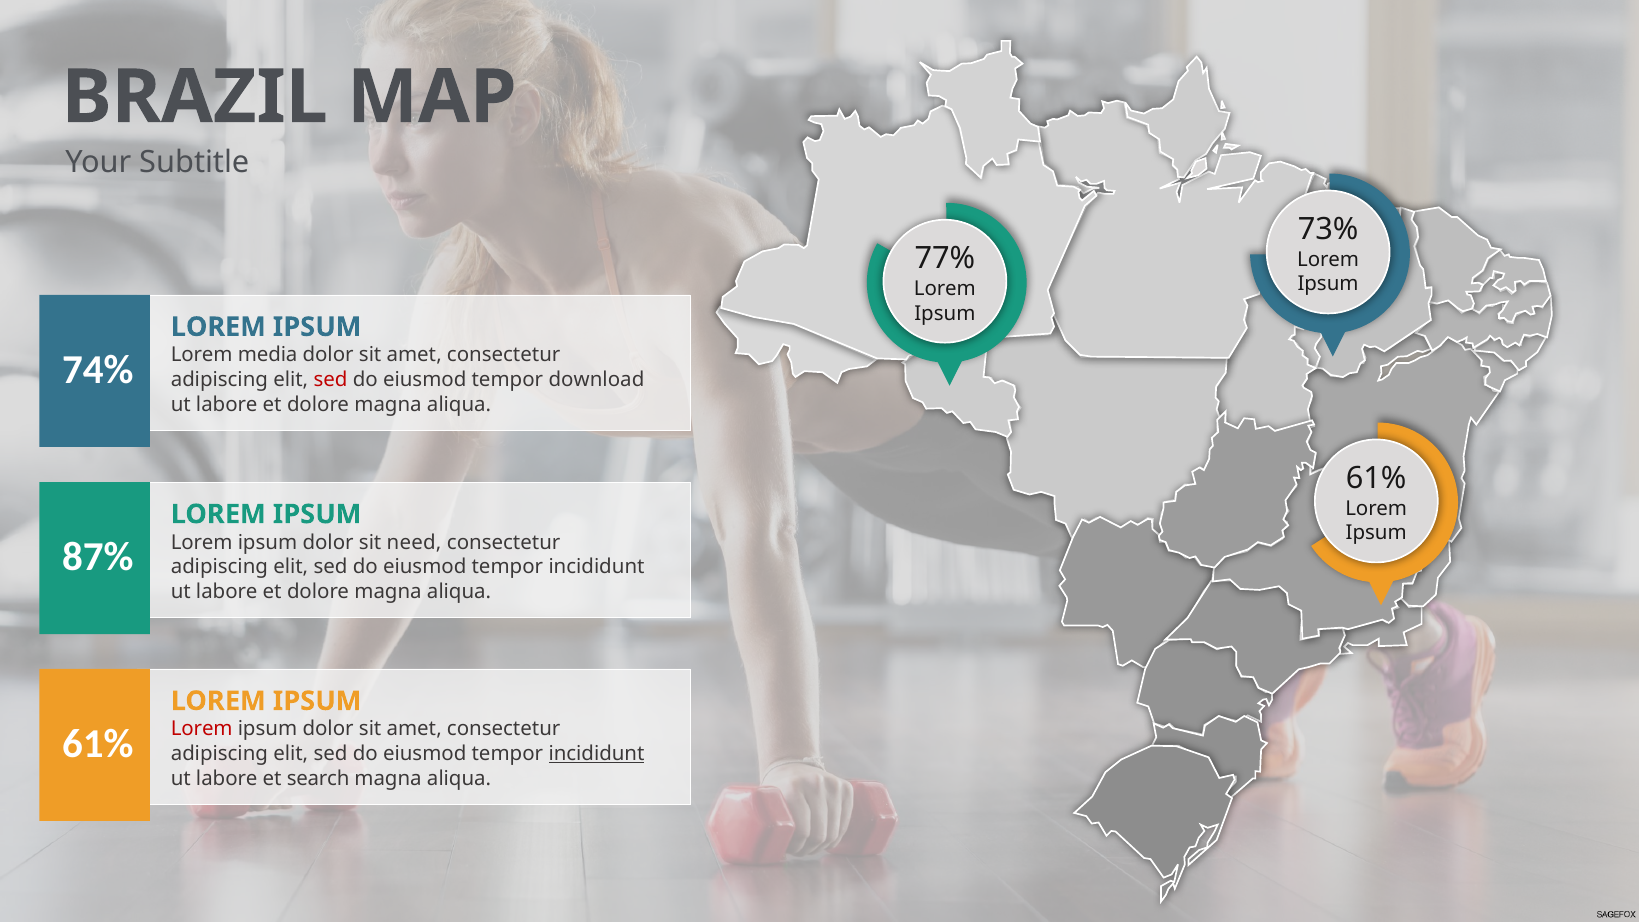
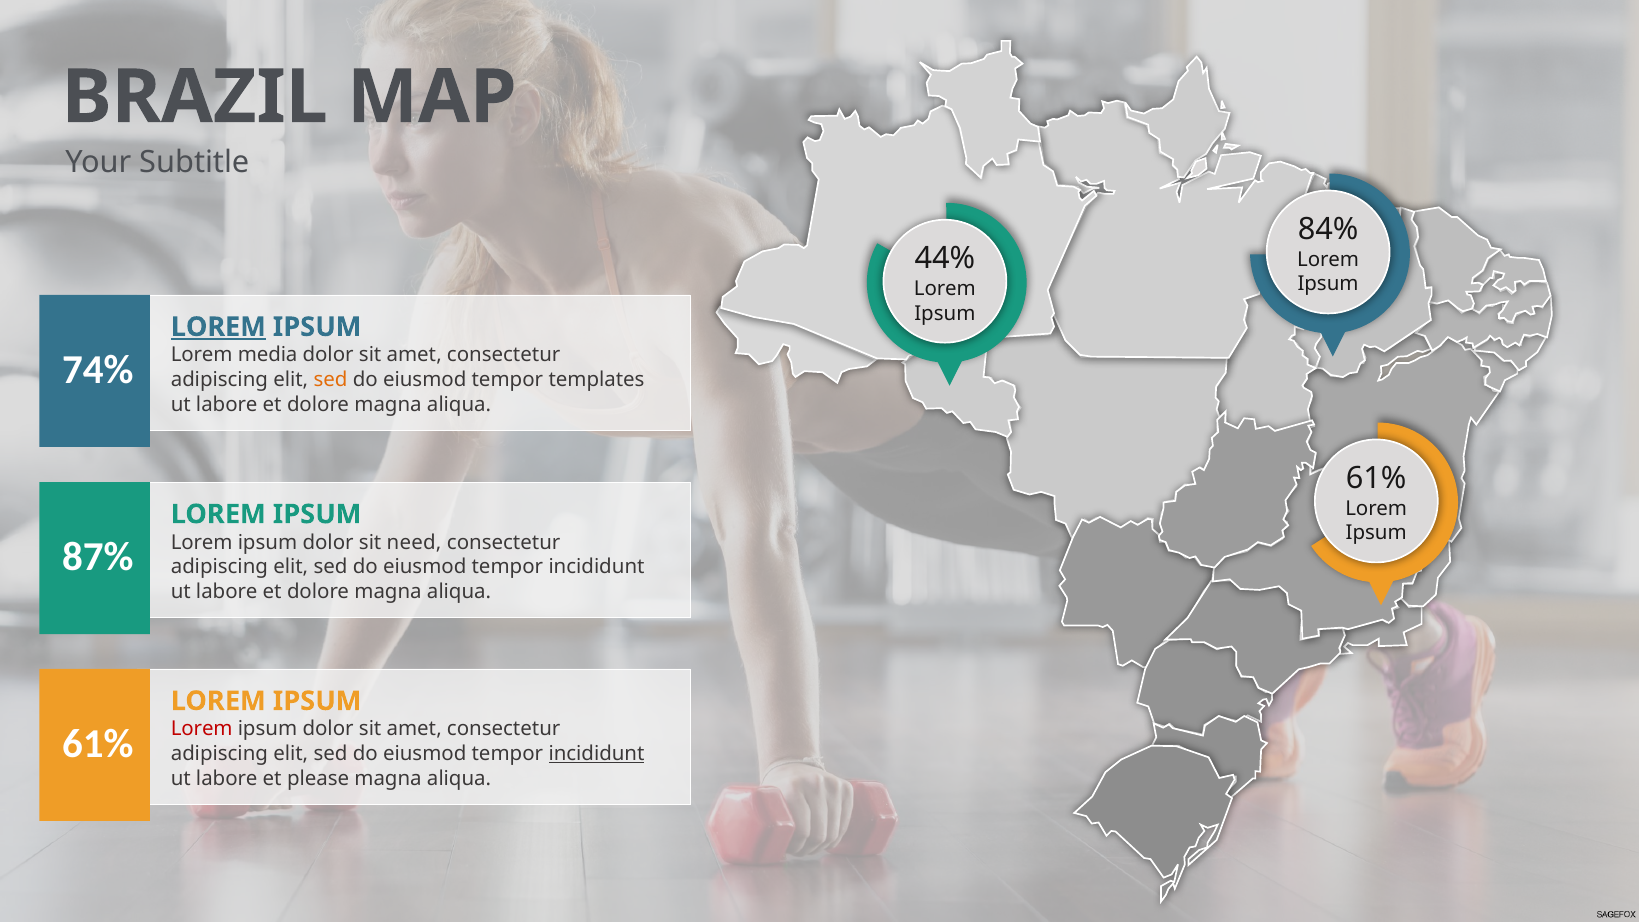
73%: 73% -> 84% (1328, 229)
77%: 77% -> 44% (945, 259)
LOREM underline: none -> present (218, 327)
sed colour: red -> orange (330, 380)
download: download -> templates (596, 380)
search: search -> please (318, 778)
